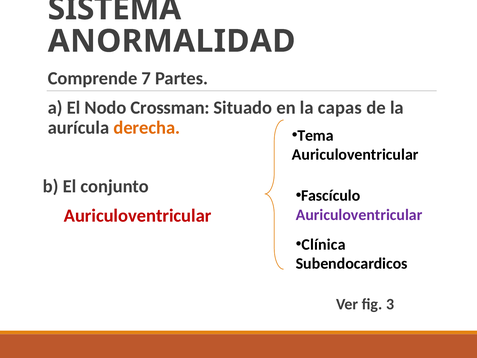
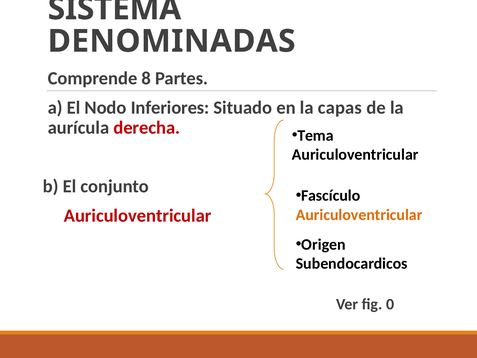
ANORMALIDAD: ANORMALIDAD -> DENOMINADAS (172, 41)
7: 7 -> 8 (146, 78)
Crossman: Crossman -> Inferiores (170, 108)
derecha colour: orange -> red (147, 128)
Auriculoventricular colour: purple -> orange (359, 215)
Clínica: Clínica -> Origen (324, 244)
3: 3 -> 0 (390, 304)
